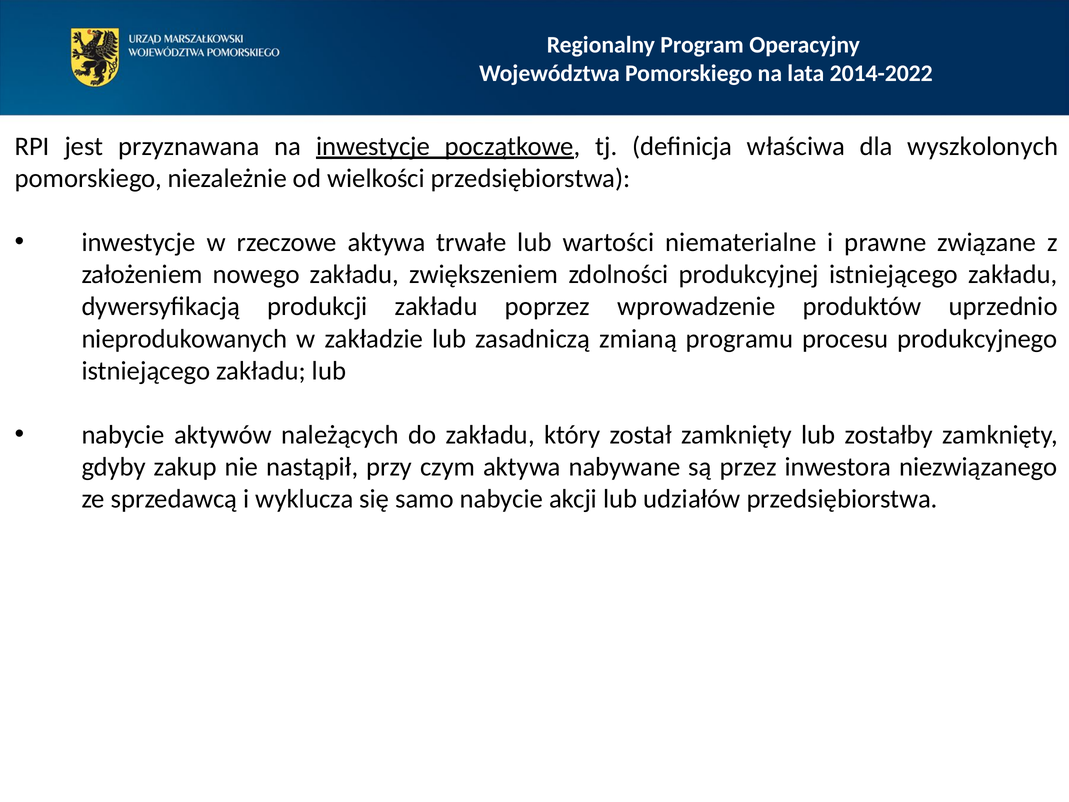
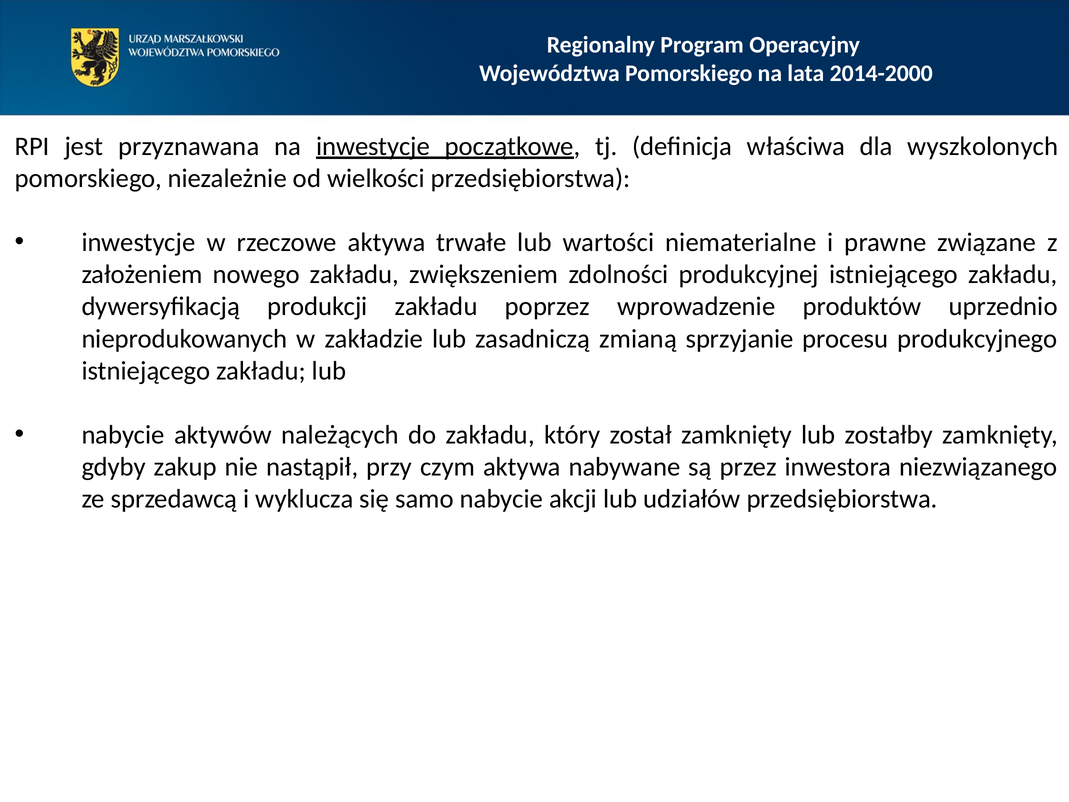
2014-2022: 2014-2022 -> 2014-2000 (881, 73)
programu: programu -> sprzyjanie (740, 339)
